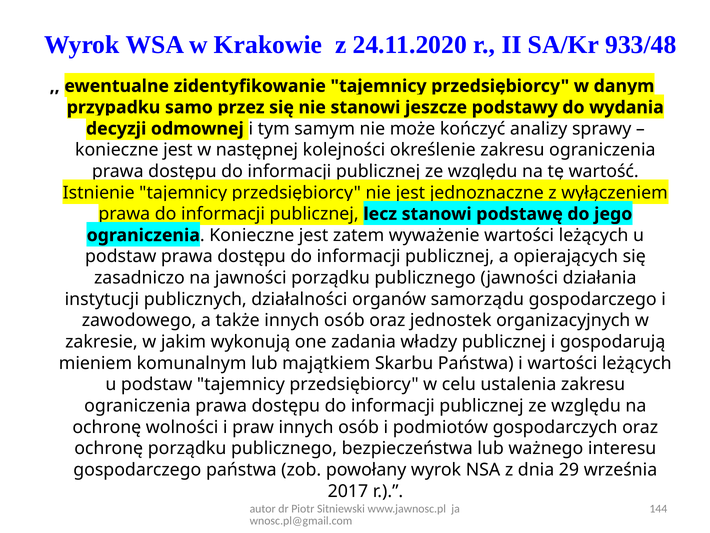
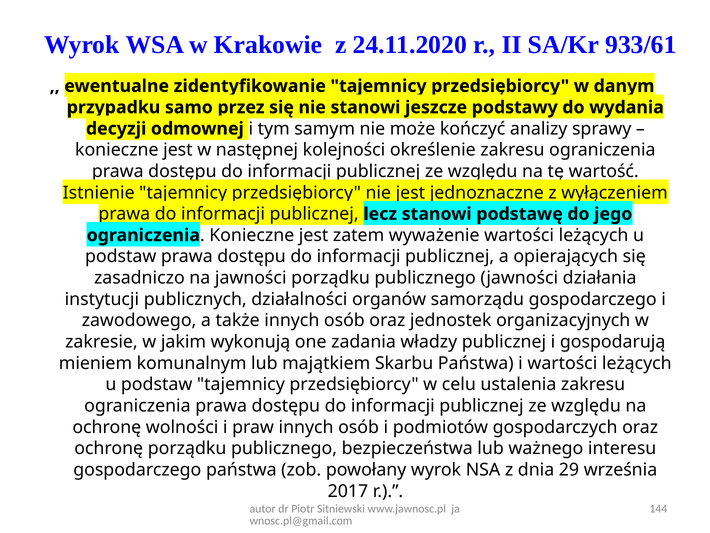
933/48: 933/48 -> 933/61 (641, 45)
